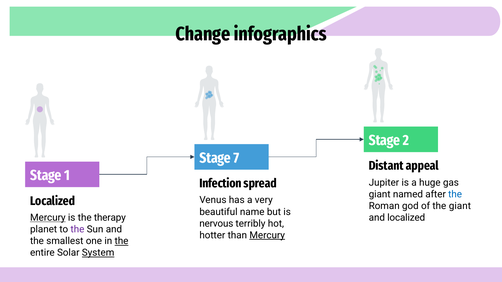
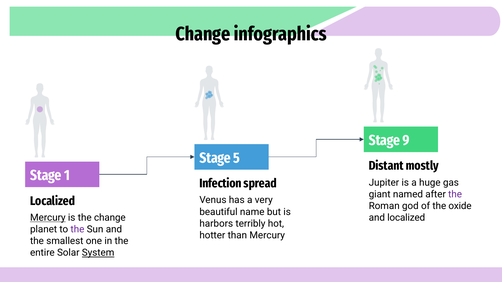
2: 2 -> 9 (406, 141)
7: 7 -> 5 (237, 158)
appeal: appeal -> mostly (422, 166)
the colour: blue -> purple (455, 195)
the giant: giant -> oxide (460, 206)
the therapy: therapy -> change (110, 218)
nervous: nervous -> harbors (216, 224)
Mercury underline: present -> none (267, 236)
the underline: present -> none (122, 241)
